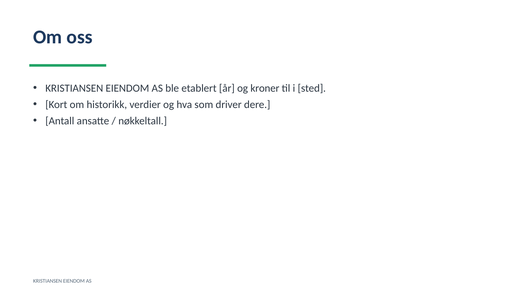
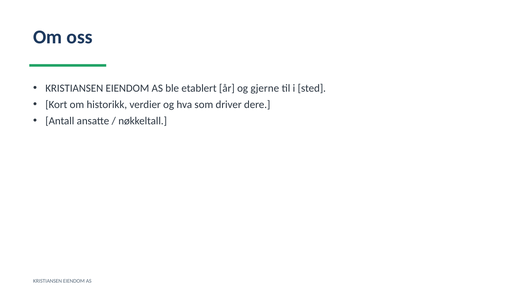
kroner: kroner -> gjerne (265, 88)
